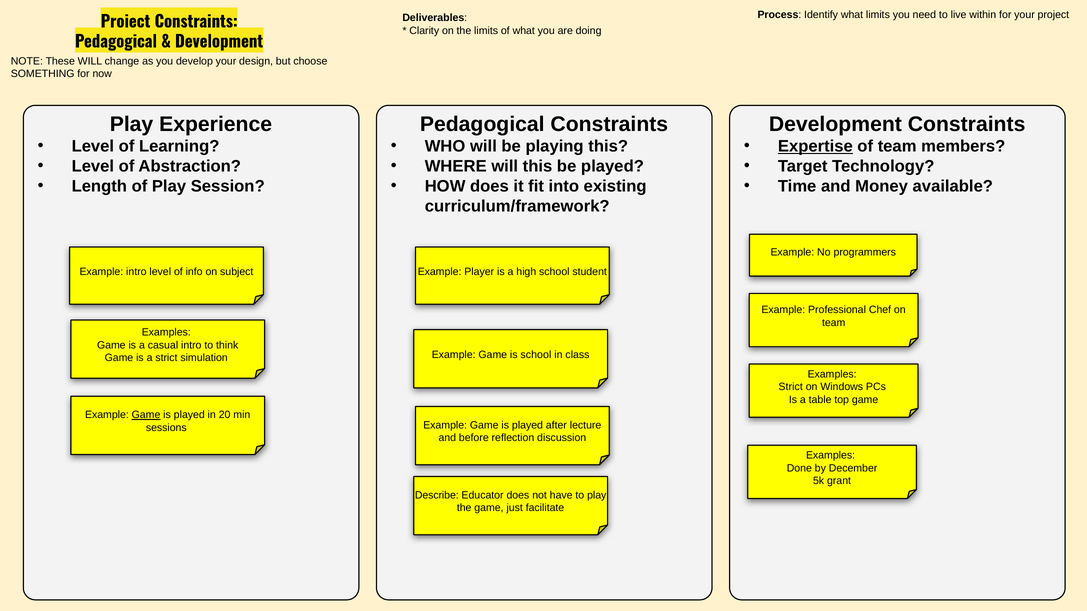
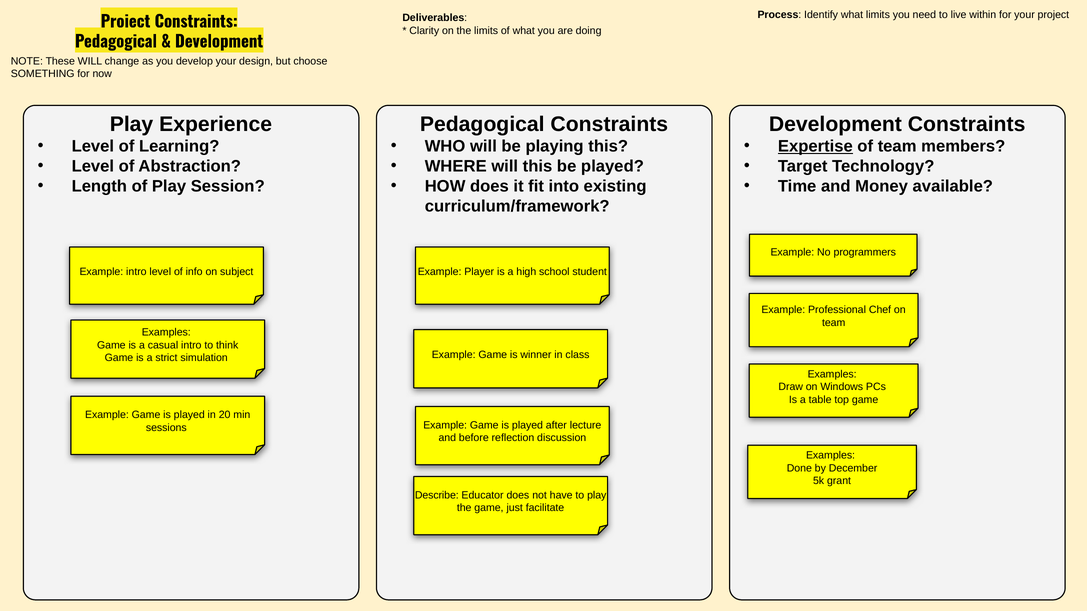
is school: school -> winner (536, 355)
Strict: Strict -> Draw (791, 387)
Game underline: present -> none (146, 415)
